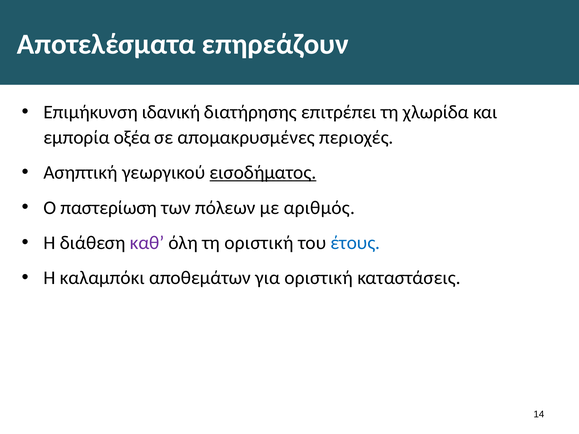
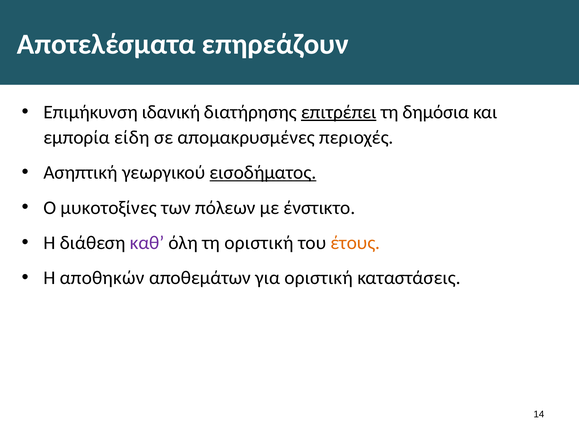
επιτρέπει underline: none -> present (339, 112)
χλωρίδα: χλωρίδα -> δημόσια (436, 112)
οξέα: οξέα -> είδη (132, 138)
παστερίωση: παστερίωση -> μυκοτοξίνες (109, 208)
αριθμός: αριθμός -> ένστικτο (319, 208)
έτους colour: blue -> orange (355, 243)
καλαμπόκι: καλαμπόκι -> αποθηκών (102, 278)
